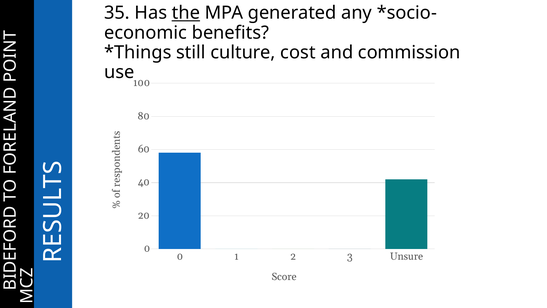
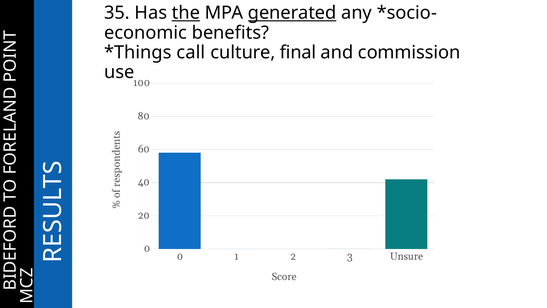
generated underline: none -> present (292, 13)
still: still -> call (191, 52)
cost: cost -> final (298, 52)
